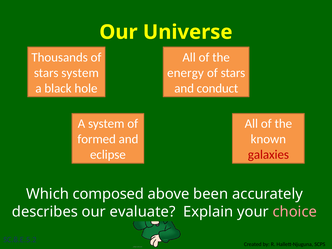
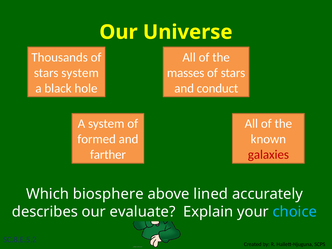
energy: energy -> masses (186, 73)
eclipse: eclipse -> farther (108, 155)
composed: composed -> biosphere (108, 194)
been: been -> lined (211, 194)
choice colour: pink -> light blue (295, 212)
